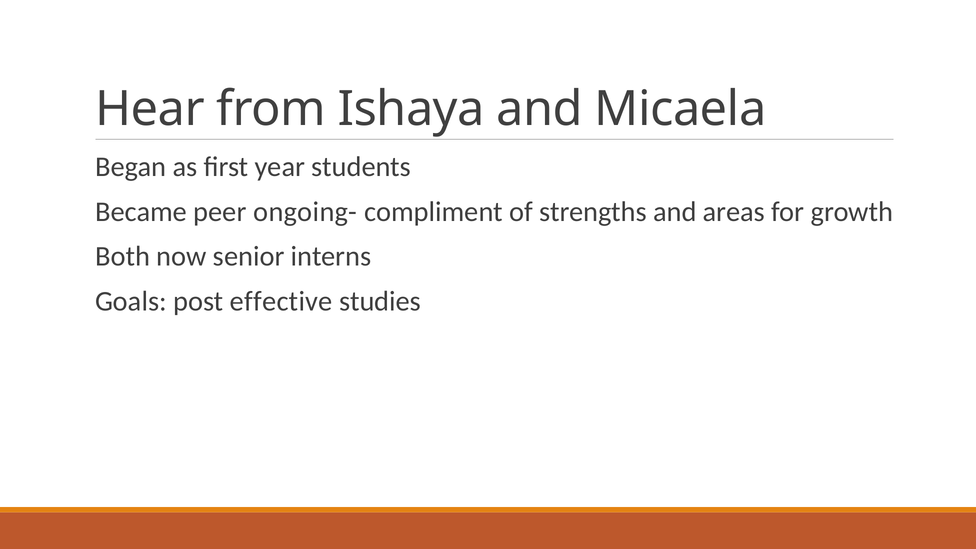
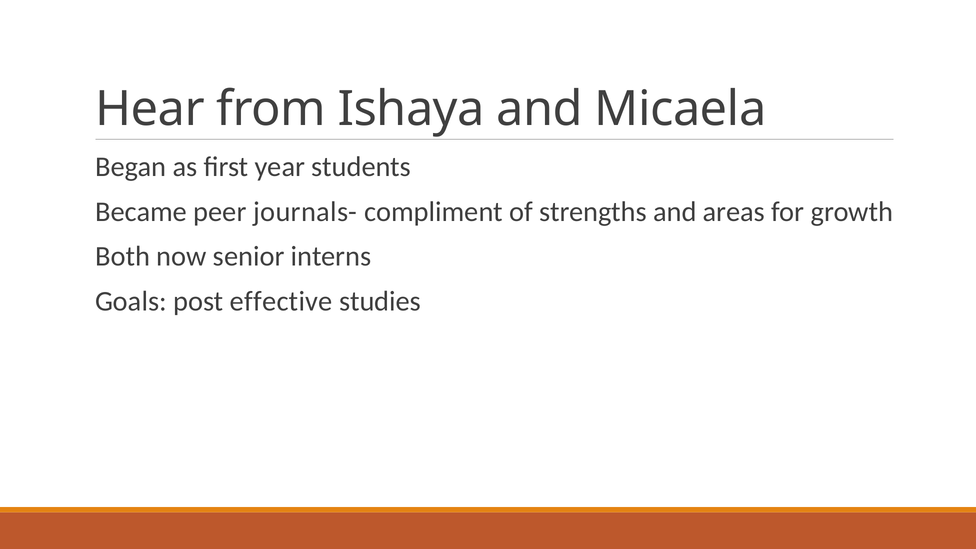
ongoing-: ongoing- -> journals- (305, 212)
